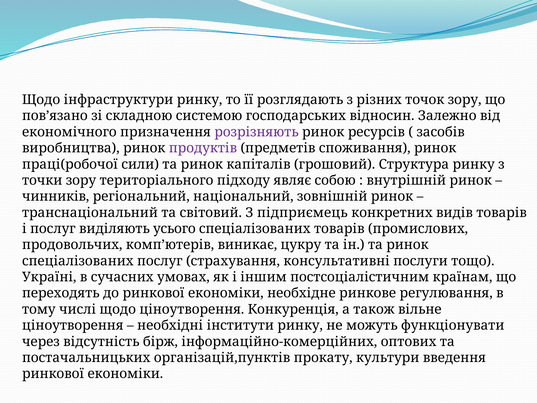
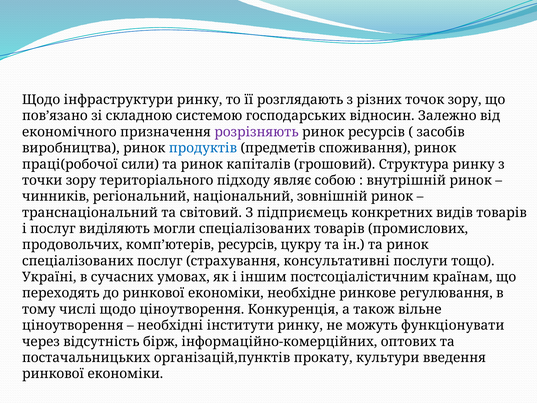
продуктів colour: purple -> blue (203, 148)
усього: усього -> могли (174, 229)
комп’ютерів виникає: виникає -> ресурсів (247, 245)
